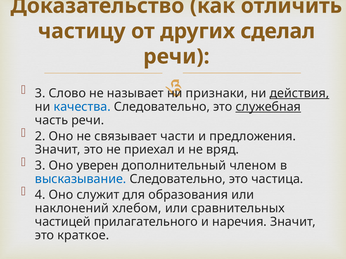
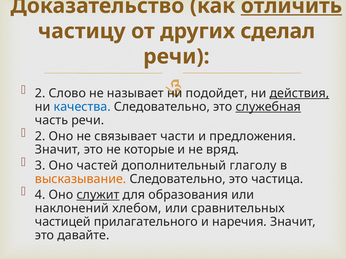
отличить underline: none -> present (291, 6)
3: 3 -> 2 (40, 94)
признаки: признаки -> подойдет (217, 94)
приехал: приехал -> которые (149, 150)
уверен: уверен -> частей (97, 166)
членом: членом -> глаголу (253, 166)
высказывание colour: blue -> orange (81, 179)
служит underline: none -> present (98, 195)
краткое: краткое -> давайте (83, 236)
